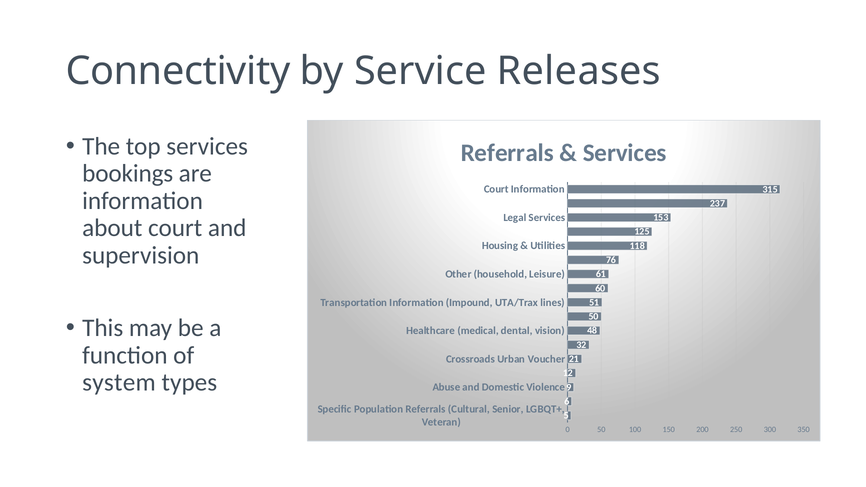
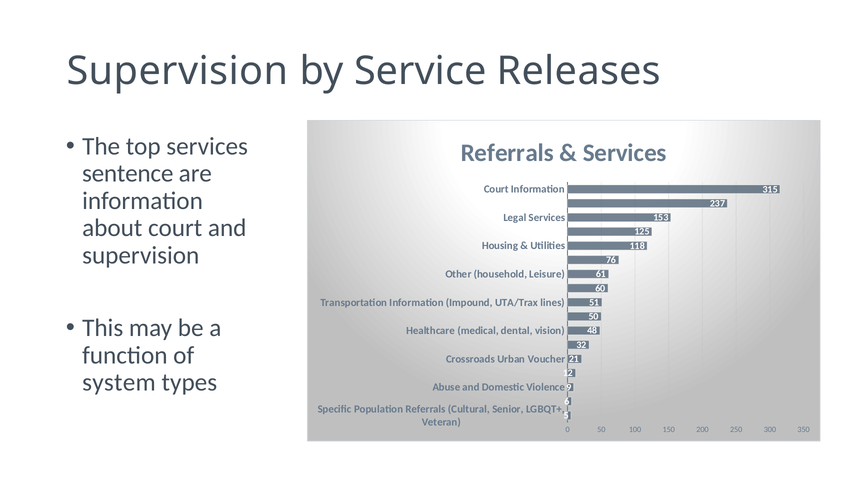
Connectivity: Connectivity -> Supervision (177, 71)
bookings: bookings -> sentence (128, 174)
